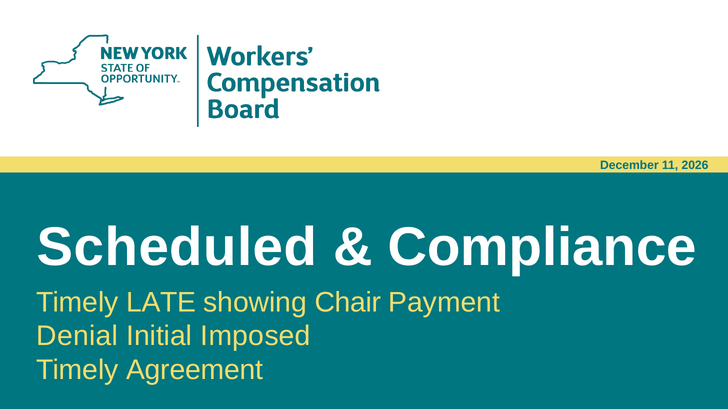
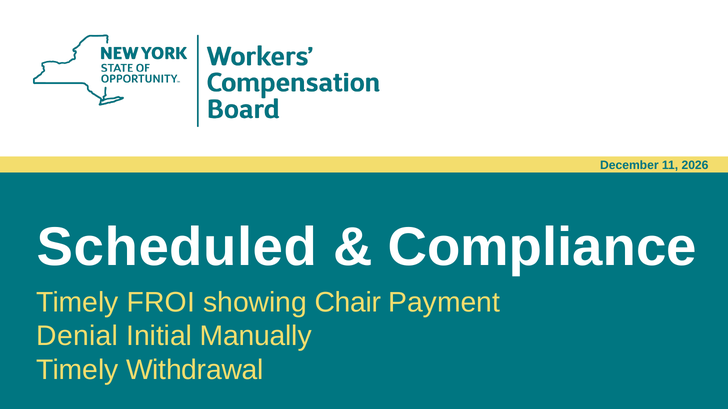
LATE: LATE -> FROI (161, 303)
Imposed: Imposed -> Manually (256, 337)
Agreement: Agreement -> Withdrawal (195, 371)
